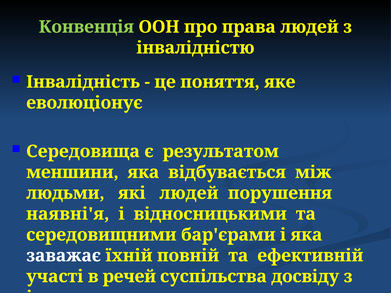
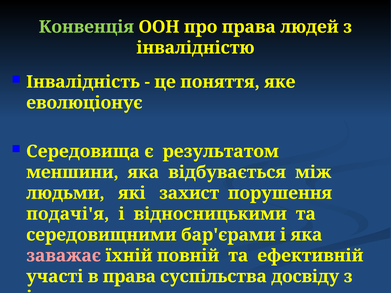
які людей: людей -> захист (189, 193)
наявні'я: наявні'я -> подачі'я (68, 214)
заважає colour: white -> pink (64, 256)
в речей: речей -> права (129, 277)
